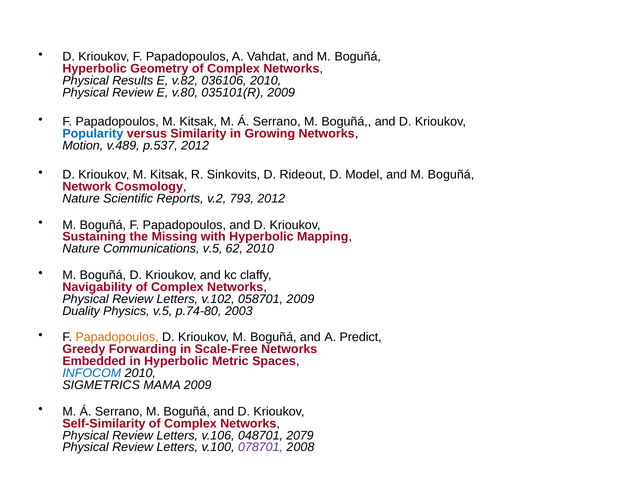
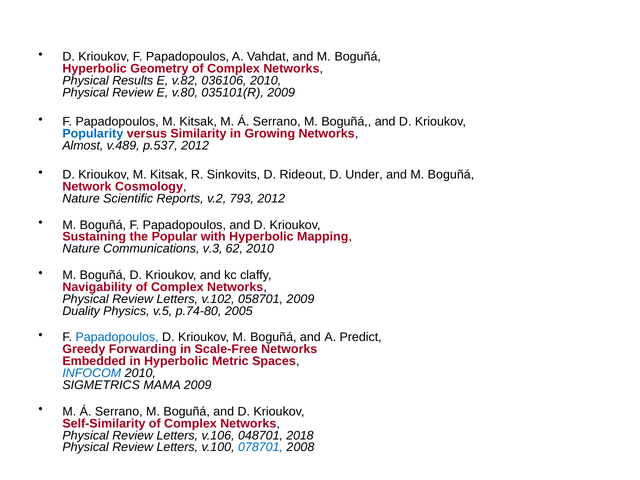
Motion: Motion -> Almost (83, 146)
Model: Model -> Under (364, 175)
Missing: Missing -> Popular (175, 237)
Communications v.5: v.5 -> v.3 (213, 249)
2003: 2003 -> 2005 (239, 311)
Papadopoulos colour: orange -> blue (117, 337)
2079: 2079 -> 2018 (300, 435)
078701 colour: purple -> blue (261, 447)
